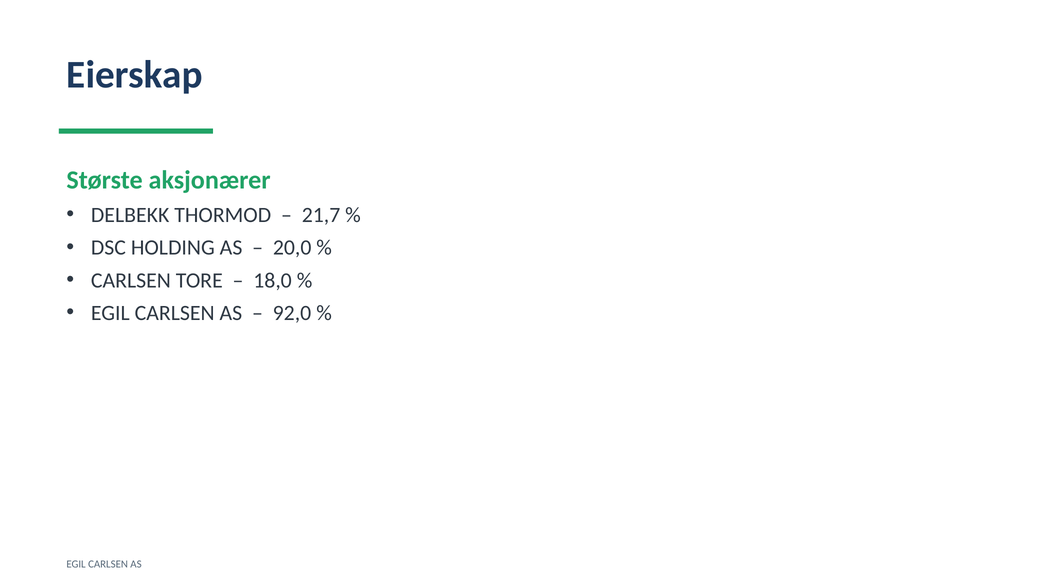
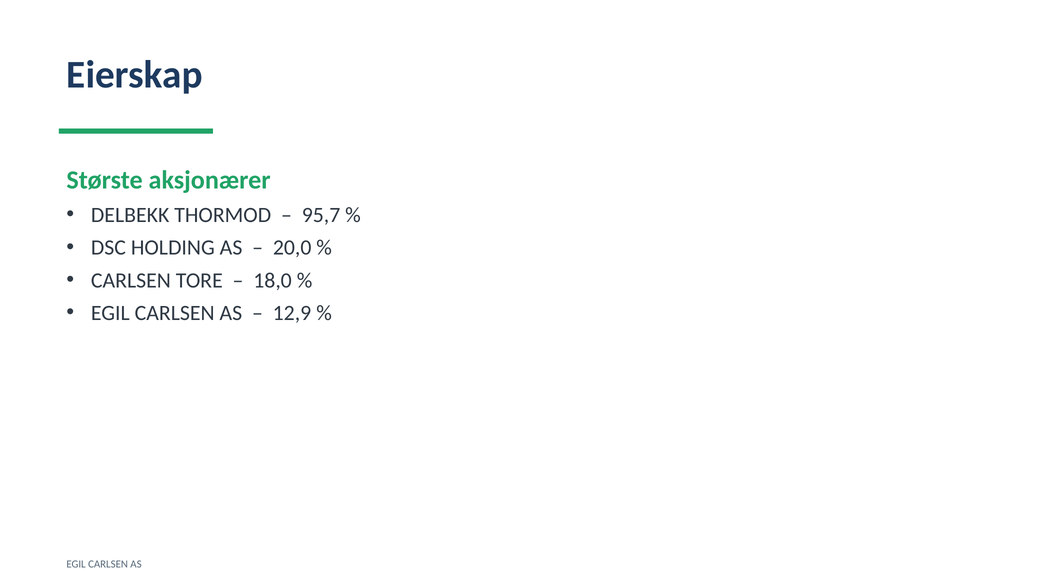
21,7: 21,7 -> 95,7 (321, 215)
92,0: 92,0 -> 12,9 (292, 313)
